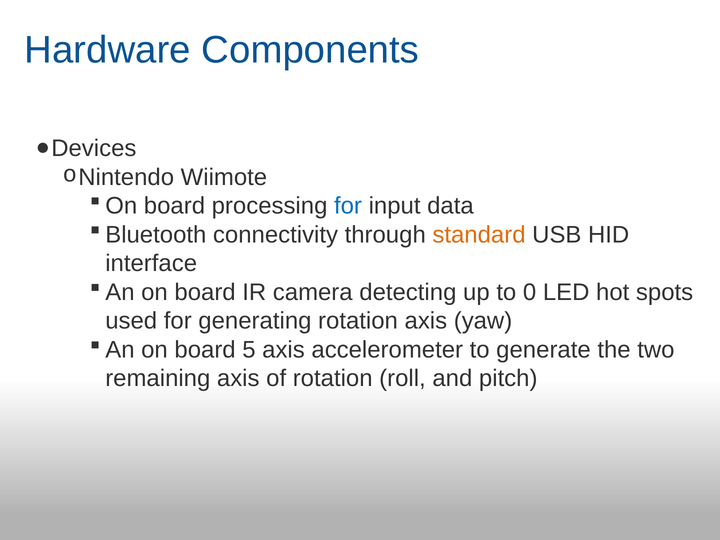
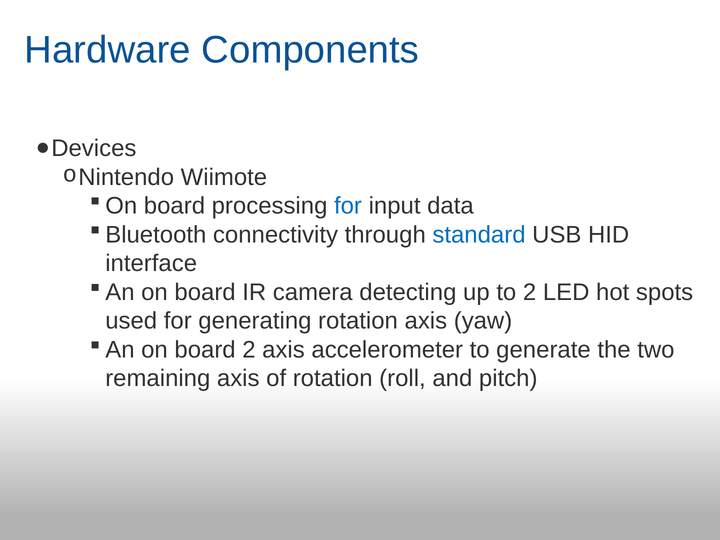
standard colour: orange -> blue (479, 235)
to 0: 0 -> 2 (530, 292)
board 5: 5 -> 2 (249, 350)
